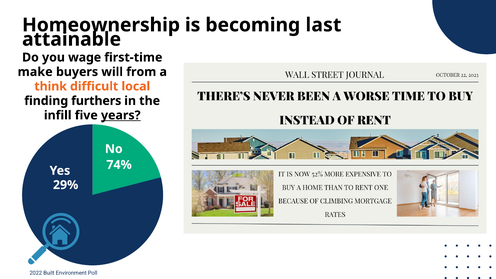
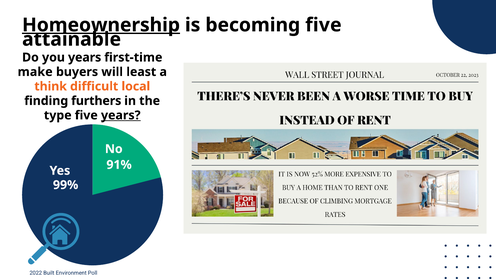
Homeownership underline: none -> present (101, 25)
becoming last: last -> five (323, 25)
you wage: wage -> years (85, 57)
from: from -> least (141, 72)
infill: infill -> type (58, 115)
74%: 74% -> 91% (119, 165)
29%: 29% -> 99% (66, 185)
